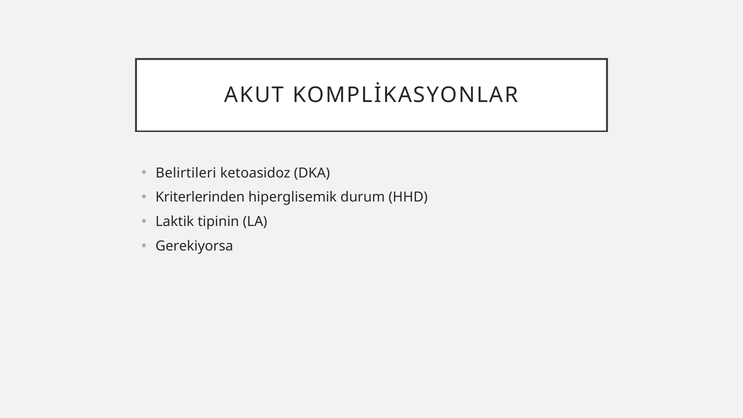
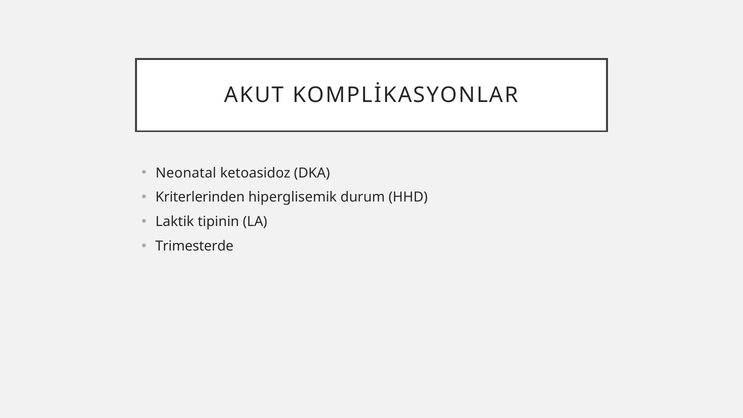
Belirtileri: Belirtileri -> Neonatal (186, 173)
Gerekiyorsa: Gerekiyorsa -> Trimesterde (194, 246)
